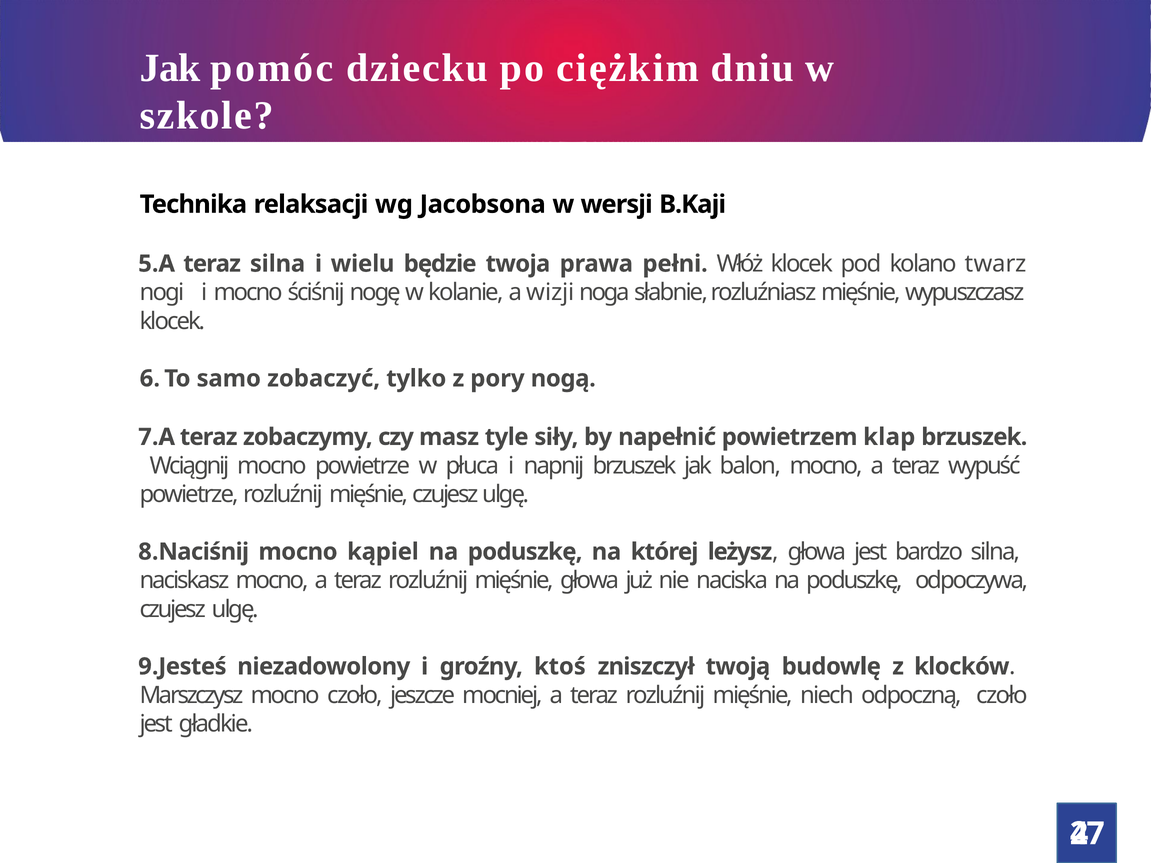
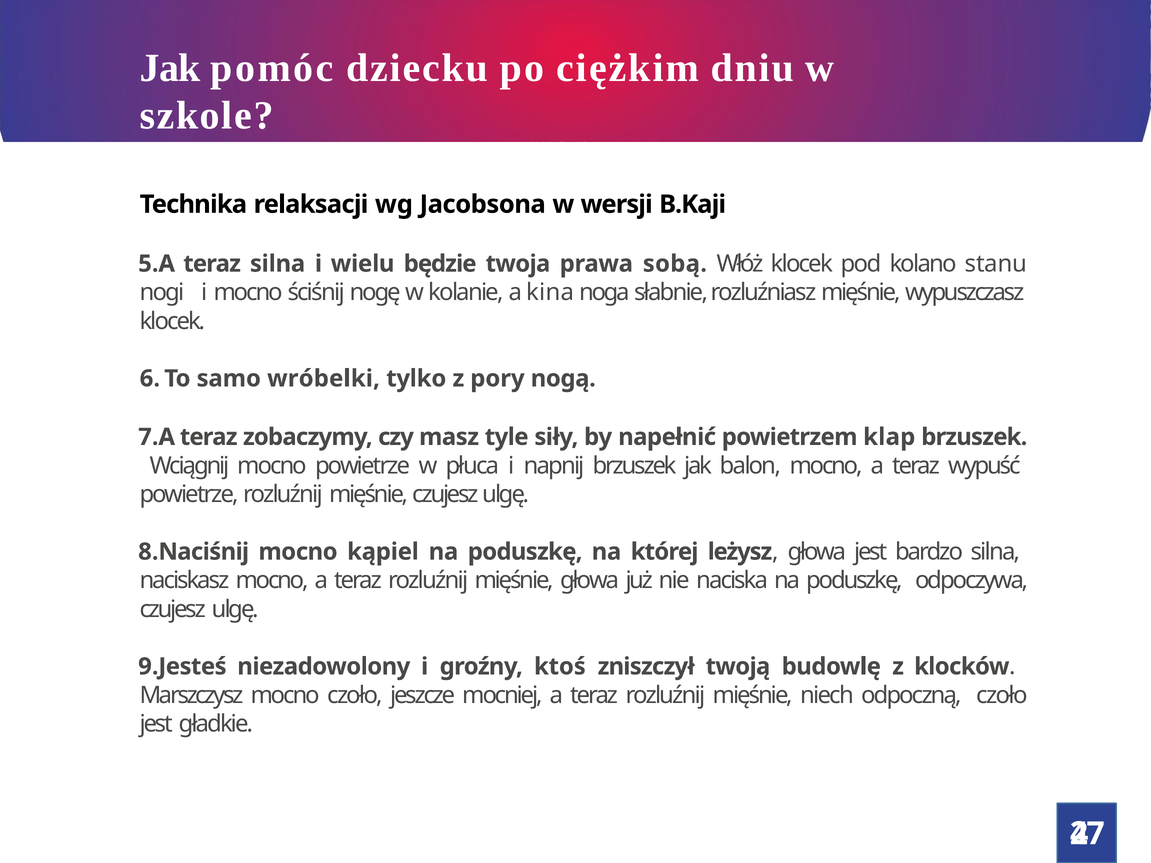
pełni: pełni -> sobą (675, 264)
twarz: twarz -> stanu (996, 264)
wizji: wizji -> kina (550, 293)
zobaczyć: zobaczyć -> wróbelki (324, 379)
